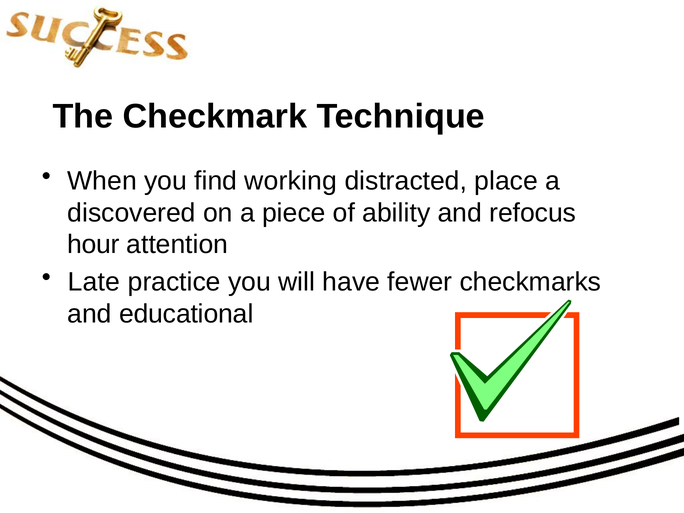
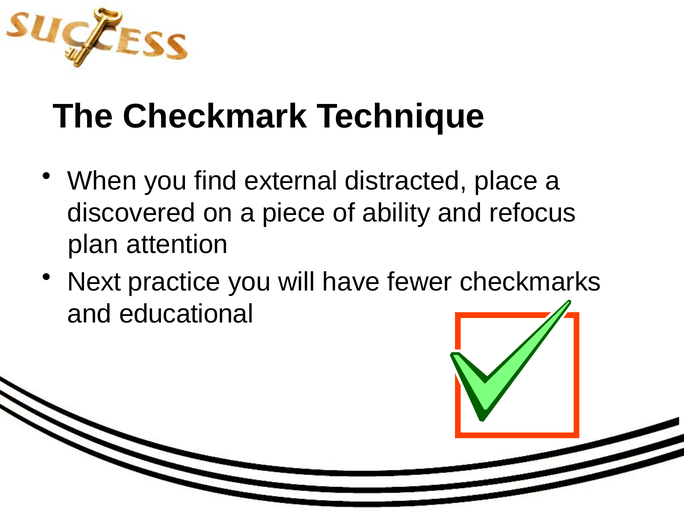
working: working -> external (291, 181)
hour: hour -> plan (93, 245)
Late: Late -> Next (94, 282)
